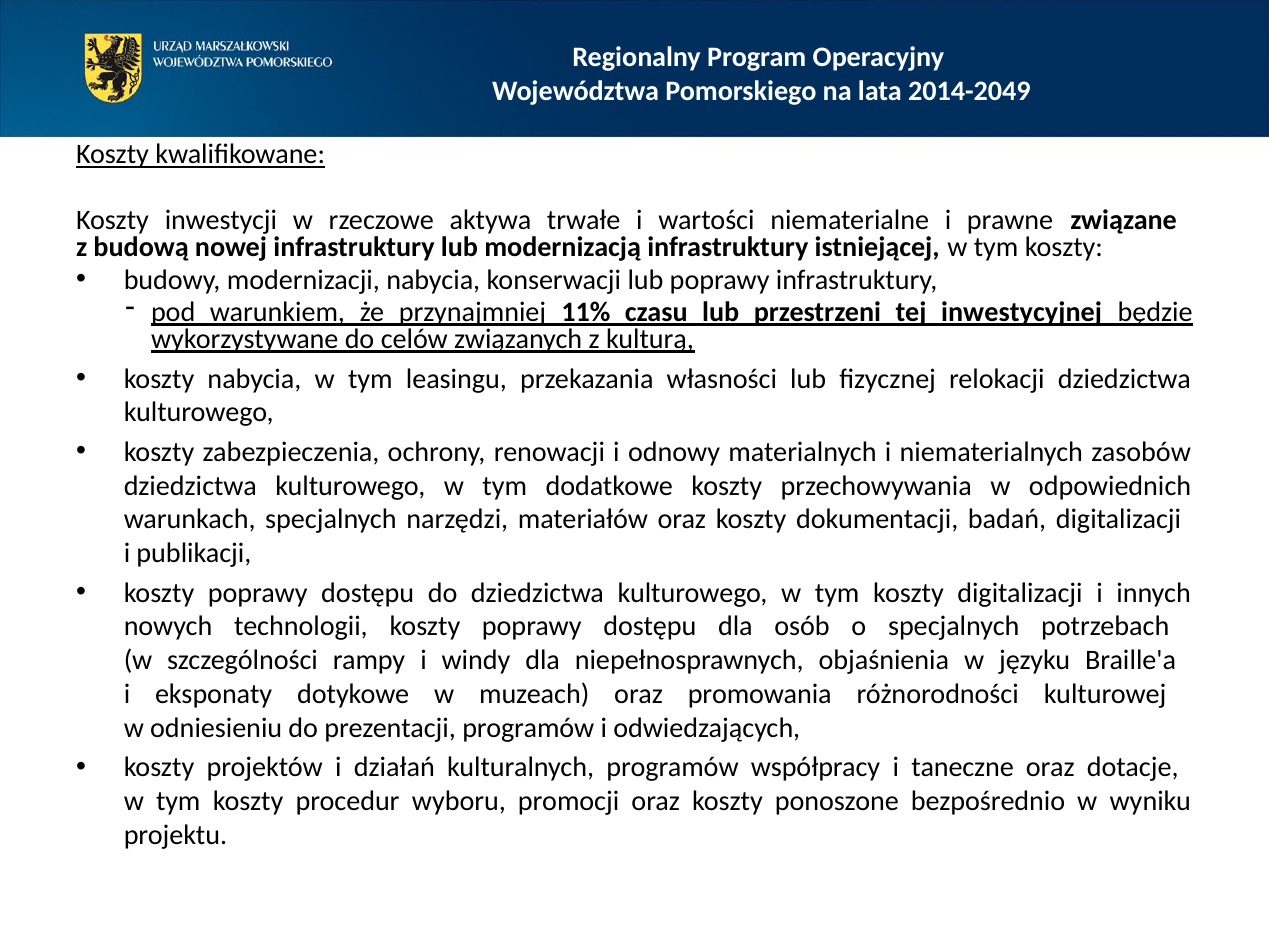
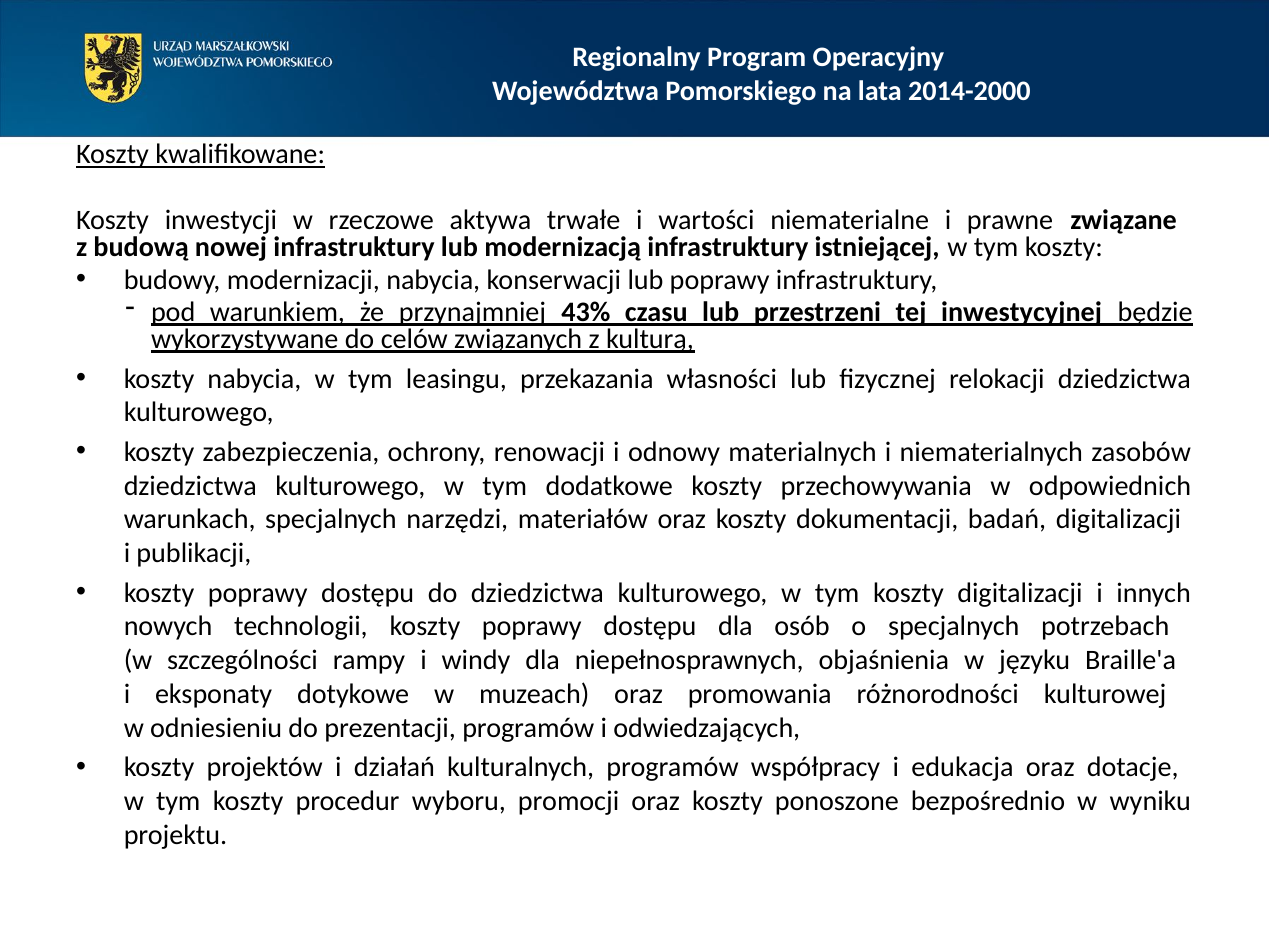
2014-2049: 2014-2049 -> 2014-2000 (969, 91)
11%: 11% -> 43% (586, 313)
taneczne: taneczne -> edukacja (962, 768)
